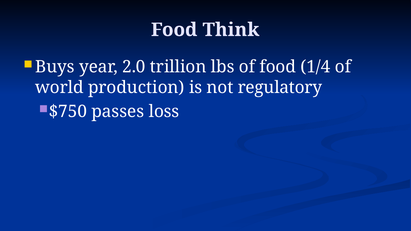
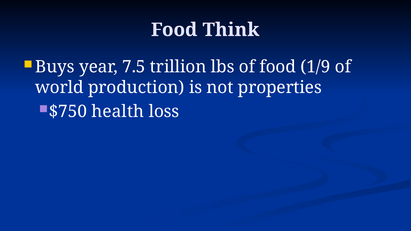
2.0: 2.0 -> 7.5 (134, 67)
1/4: 1/4 -> 1/9 (315, 67)
regulatory: regulatory -> properties (280, 88)
passes: passes -> health (118, 111)
